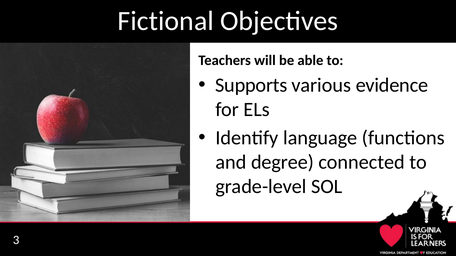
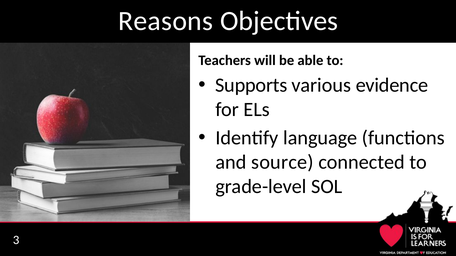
Fictional: Fictional -> Reasons (166, 21)
degree: degree -> source (282, 162)
